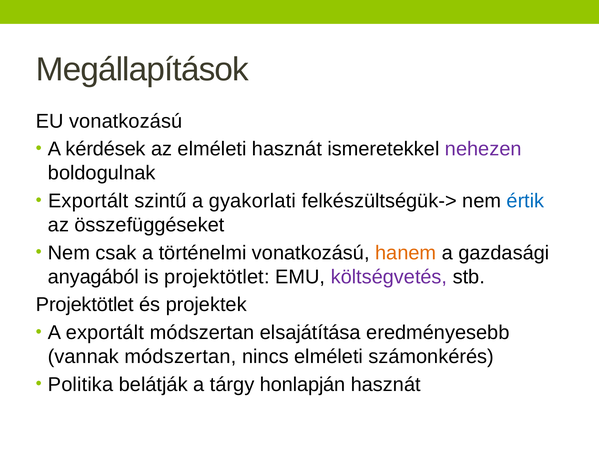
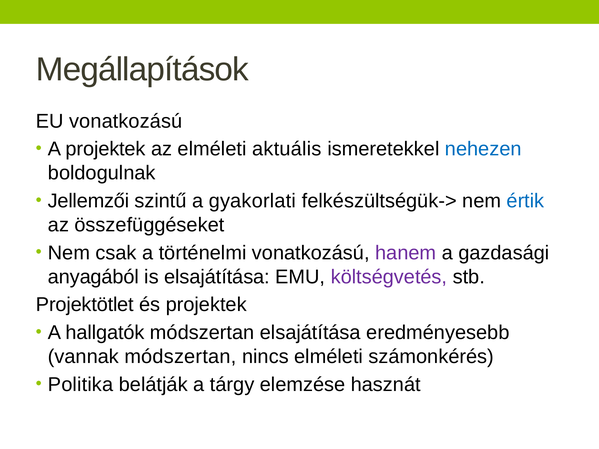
A kérdések: kérdések -> projektek (106, 149)
elméleti hasznát: hasznát -> aktuális (287, 149)
nehezen colour: purple -> blue (483, 149)
Exportált: Exportált -> Jellemzői (89, 201)
hanem colour: orange -> purple (406, 253)
is projektötlet: projektötlet -> elsajátítása (217, 277)
A exportált: exportált -> hallgatók (105, 333)
honlapján: honlapján -> elemzése (303, 385)
